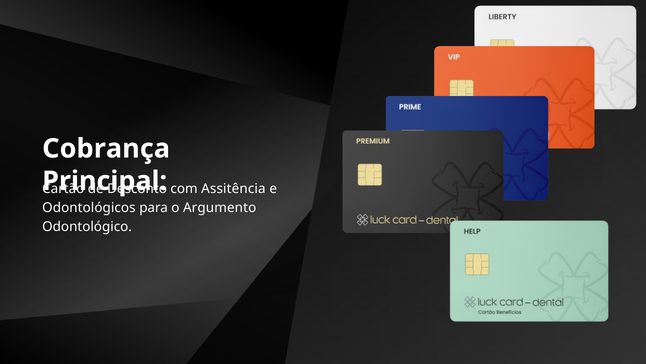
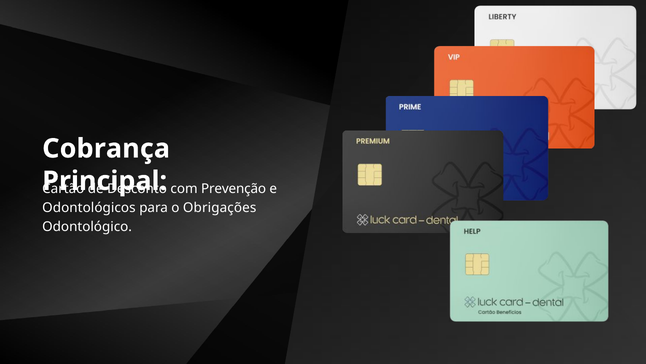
Assitência: Assitência -> Prevenção (234, 189)
Argumento: Argumento -> Obrigações (220, 208)
